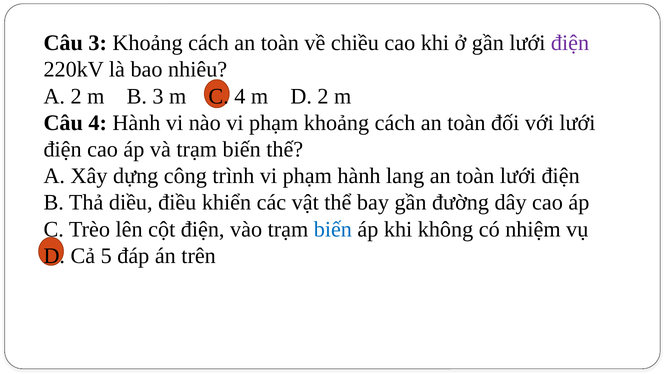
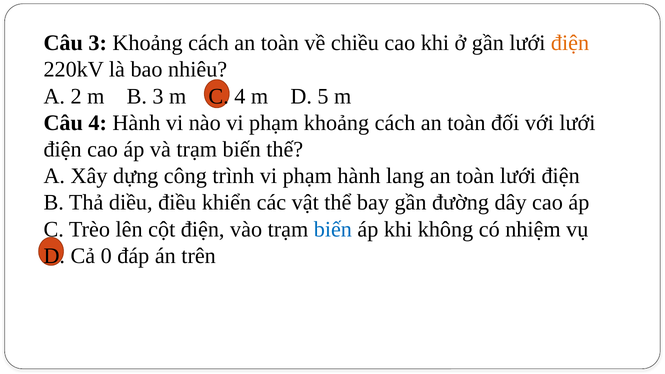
điện colour: purple -> orange (570, 43)
D 2: 2 -> 5 (323, 96)
5: 5 -> 0 (106, 256)
